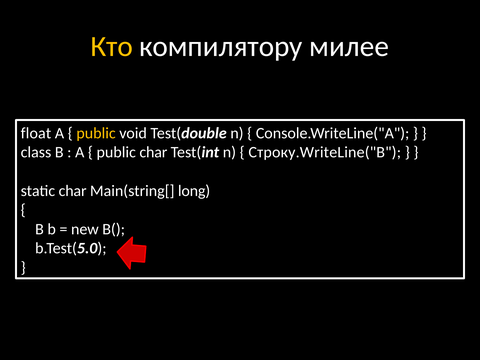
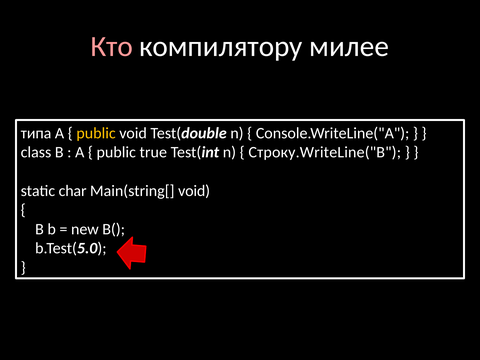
Кто colour: yellow -> pink (112, 46)
float: float -> типа (36, 133)
public char: char -> true (153, 152)
Main(string[ long: long -> void (194, 191)
